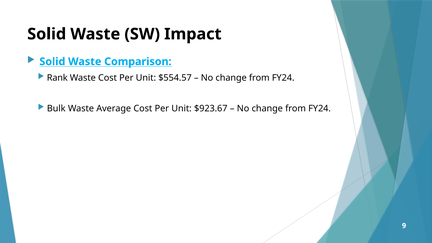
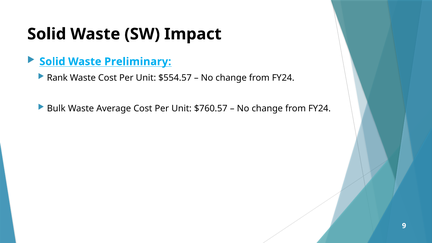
Comparison: Comparison -> Preliminary (138, 62)
$923.67: $923.67 -> $760.57 (211, 109)
